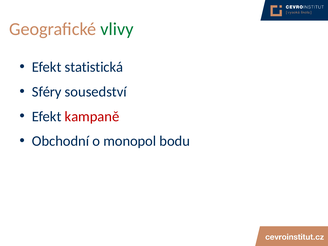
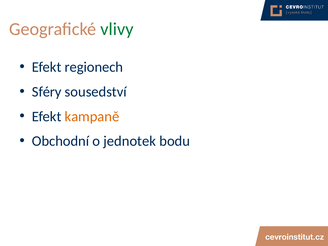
statistická: statistická -> regionech (94, 67)
kampaně colour: red -> orange (92, 116)
monopol: monopol -> jednotek (130, 141)
